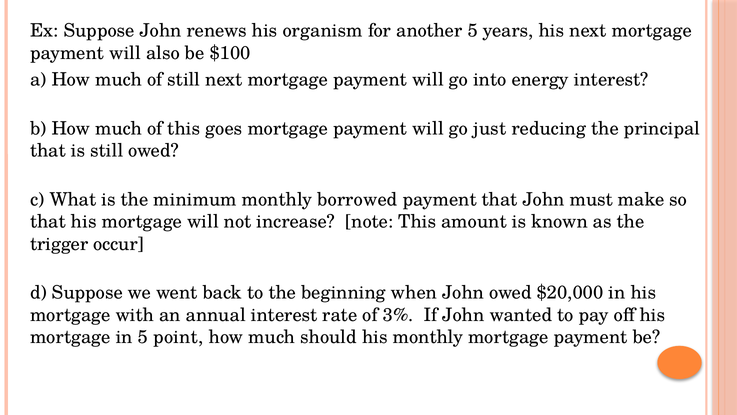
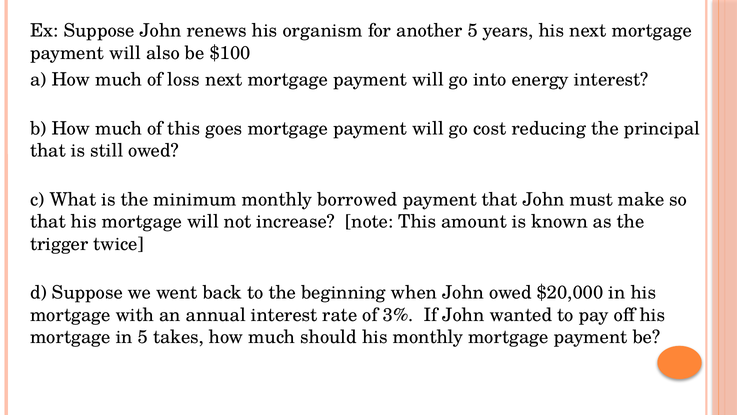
of still: still -> loss (184, 80)
just: just -> cost (490, 129)
occur: occur -> twice (119, 244)
point: point -> takes (178, 337)
